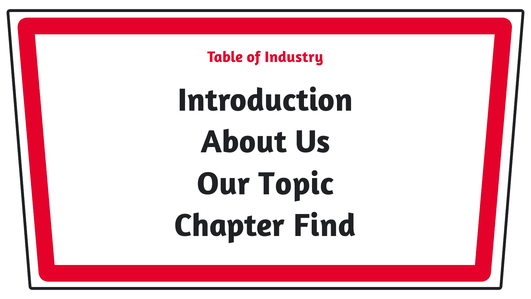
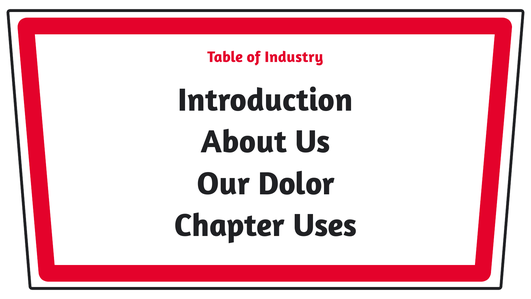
Topic: Topic -> Dolor (296, 184)
Find: Find -> Uses (325, 225)
